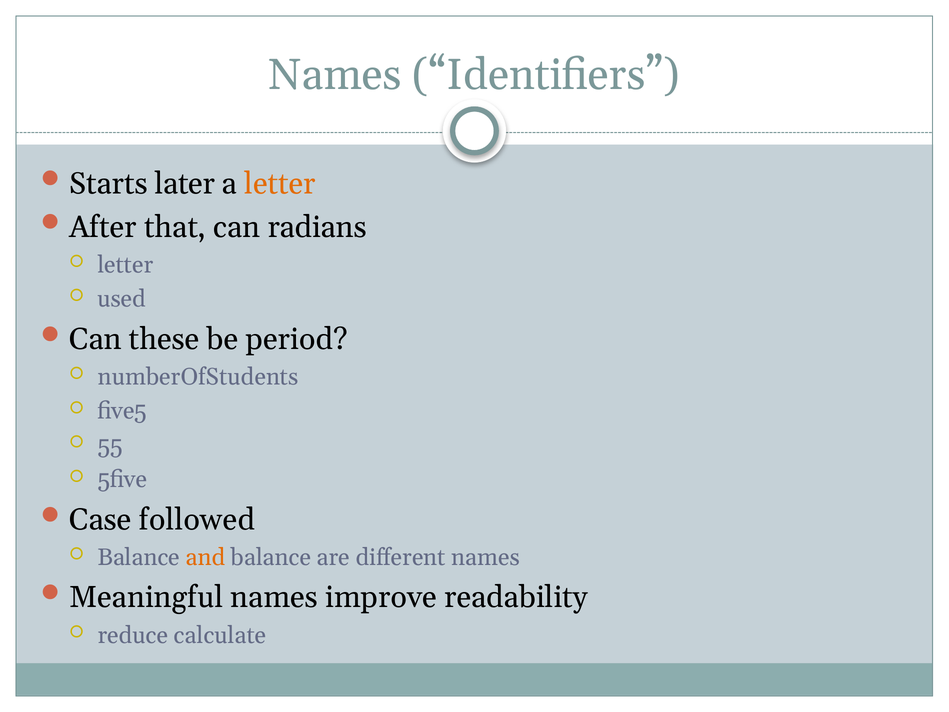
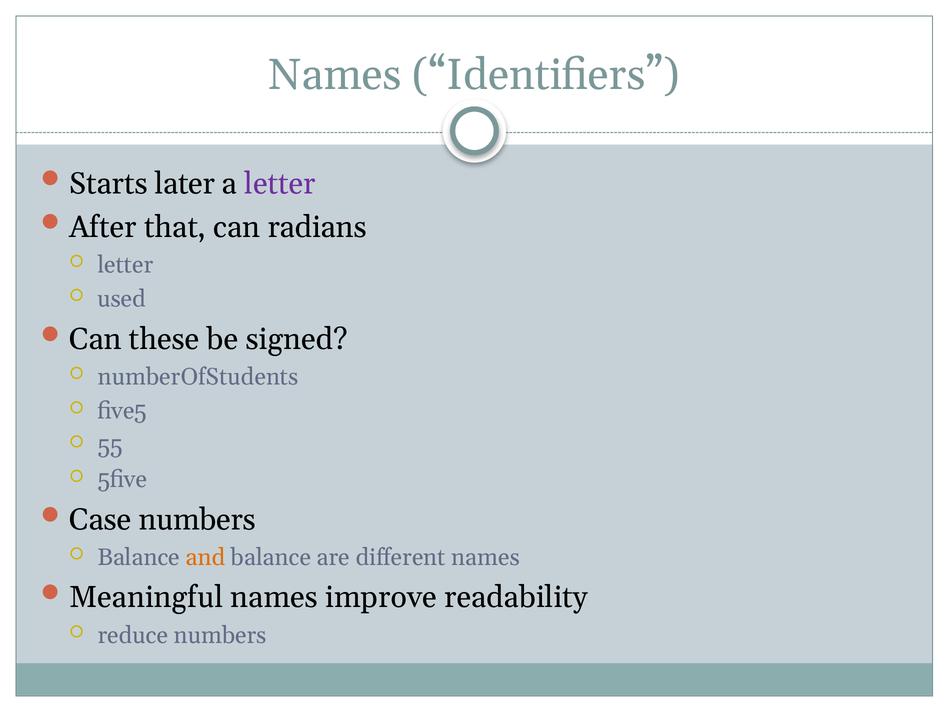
letter colour: orange -> purple (280, 183)
period: period -> signed (297, 339)
Case followed: followed -> numbers (197, 519)
reduce calculate: calculate -> numbers (220, 635)
